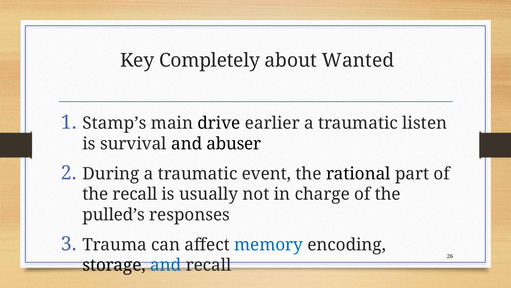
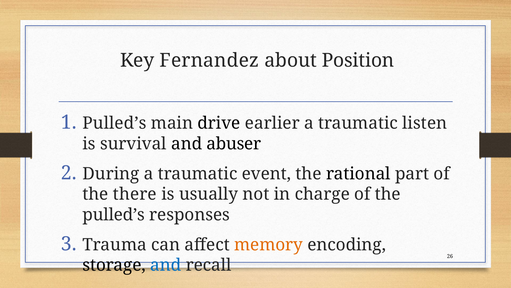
Completely: Completely -> Fernandez (209, 60)
Wanted: Wanted -> Position (358, 60)
Stamp’s: Stamp’s -> Pulled’s (114, 123)
the recall: recall -> there (135, 194)
memory colour: blue -> orange (269, 244)
